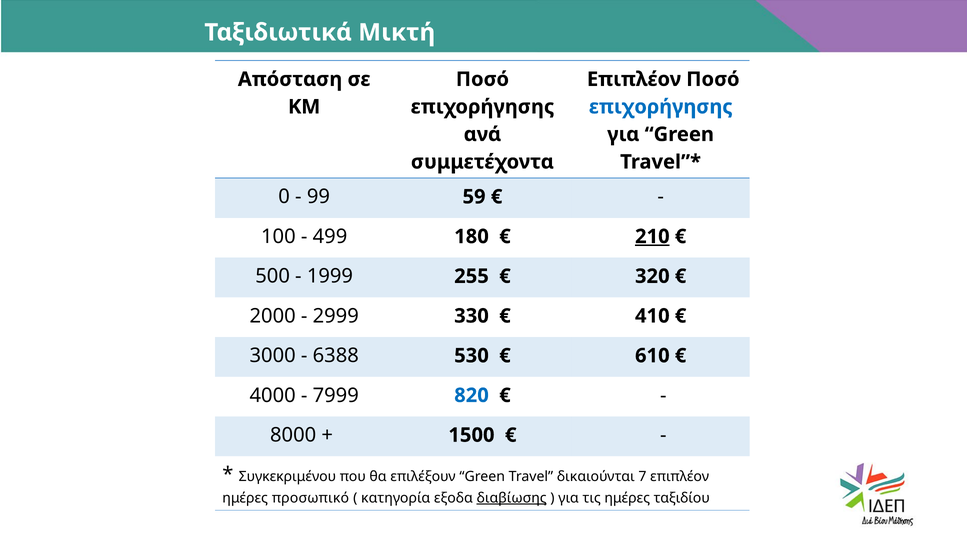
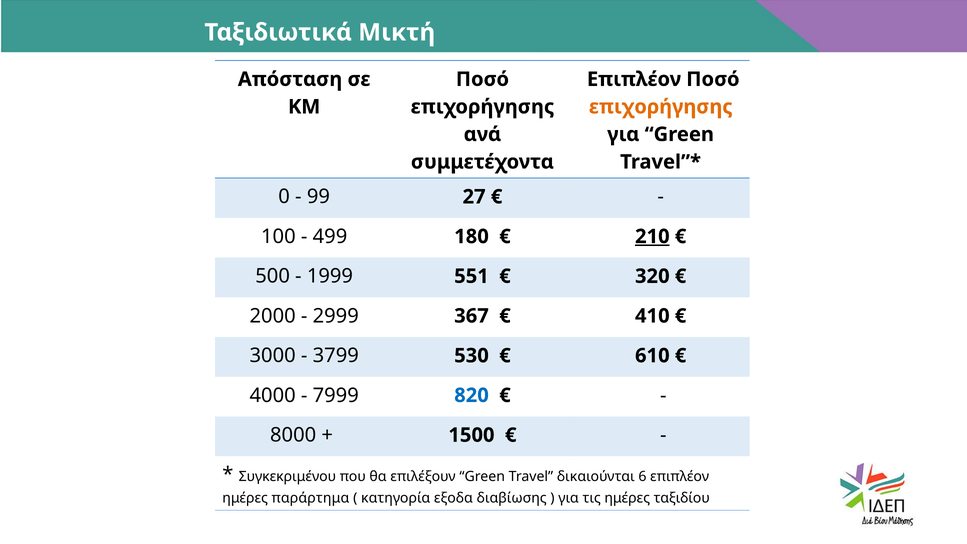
Αξιοποιηθεί/στριες: Αξιοποιηθεί/στριες -> Εφαρμοστεί/στριες (569, 95)
επιχορήγησης colour: blue -> orange (661, 107)
59: 59 -> 27 (474, 197)
255: 255 -> 551 (472, 276)
330: 330 -> 367 (472, 316)
6388: 6388 -> 3799 (336, 356)
7: 7 -> 6 (642, 477)
προσωπικό: προσωπικό -> παράρτημα (311, 498)
διαβίωσης underline: present -> none (512, 498)
